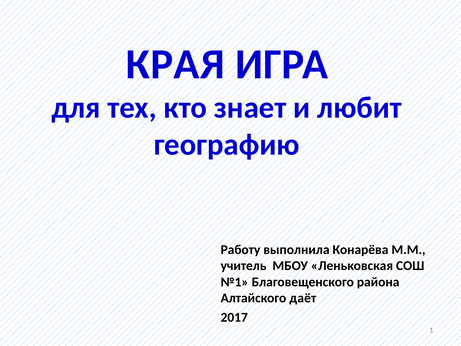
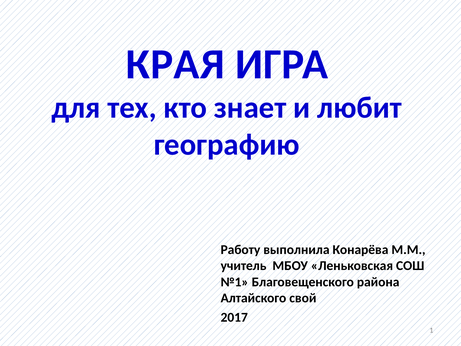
даёт: даёт -> свой (303, 298)
